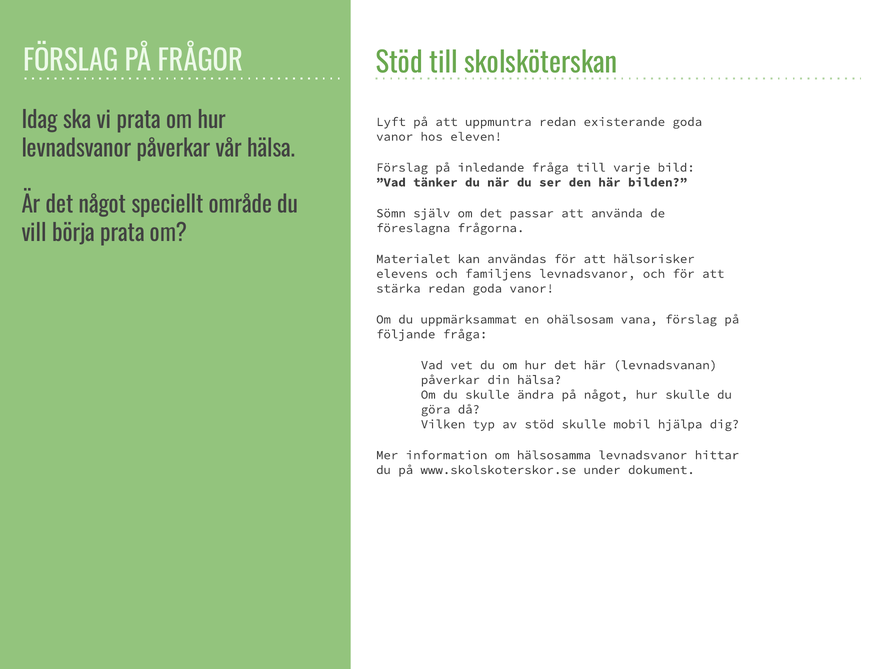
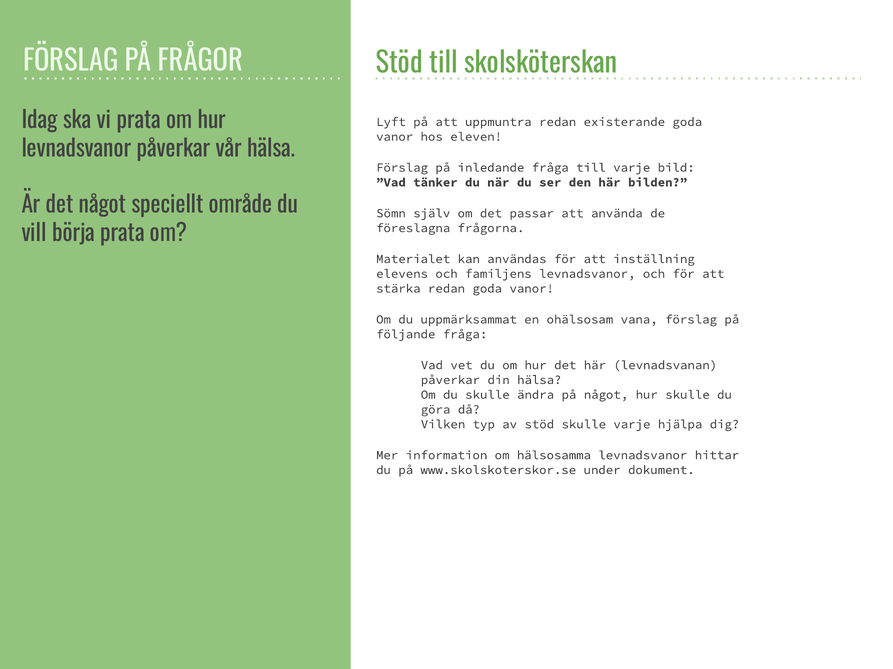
hälsorisker: hälsorisker -> inställning (654, 259)
skulle mobil: mobil -> varje (632, 425)
